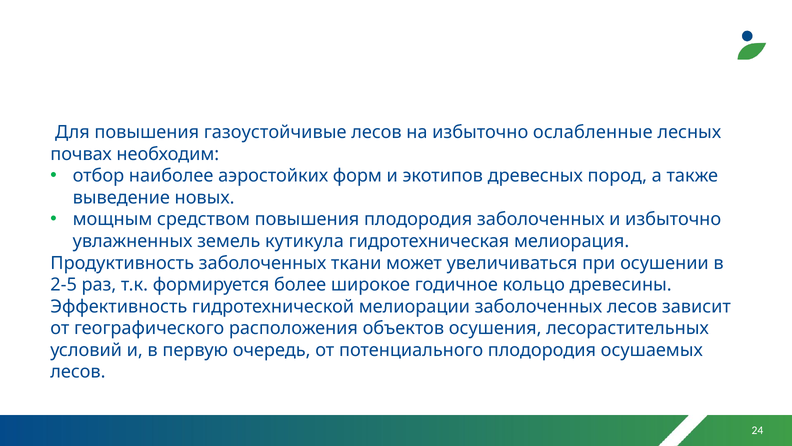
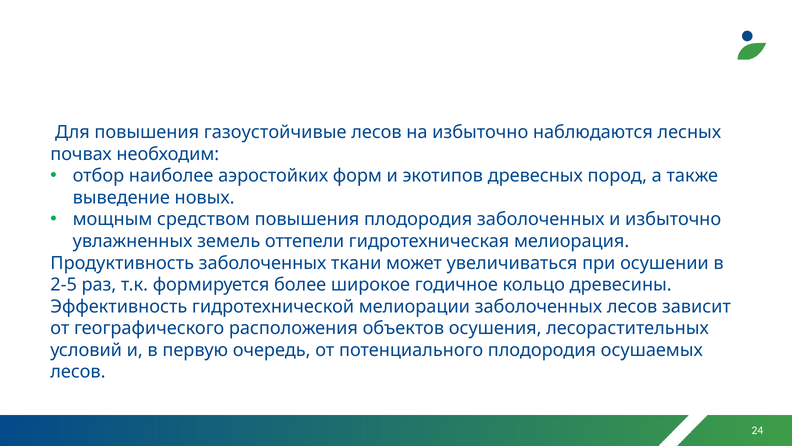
ослабленные: ослабленные -> наблюдаются (593, 132)
кутикула: кутикула -> оттепели (305, 241)
